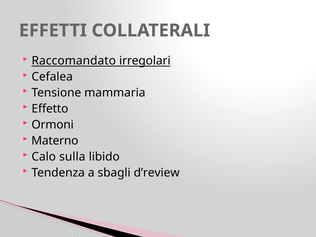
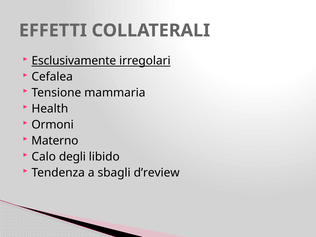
Raccomandato: Raccomandato -> Esclusivamente (74, 61)
Effetto: Effetto -> Health (50, 109)
sulla: sulla -> degli (72, 157)
